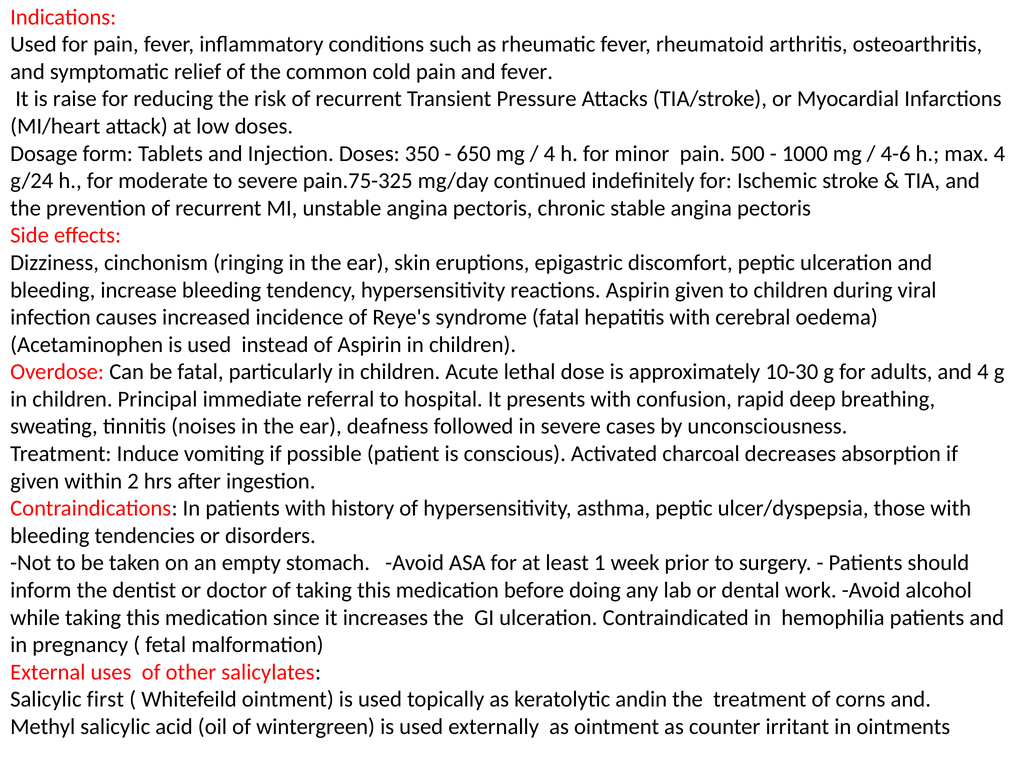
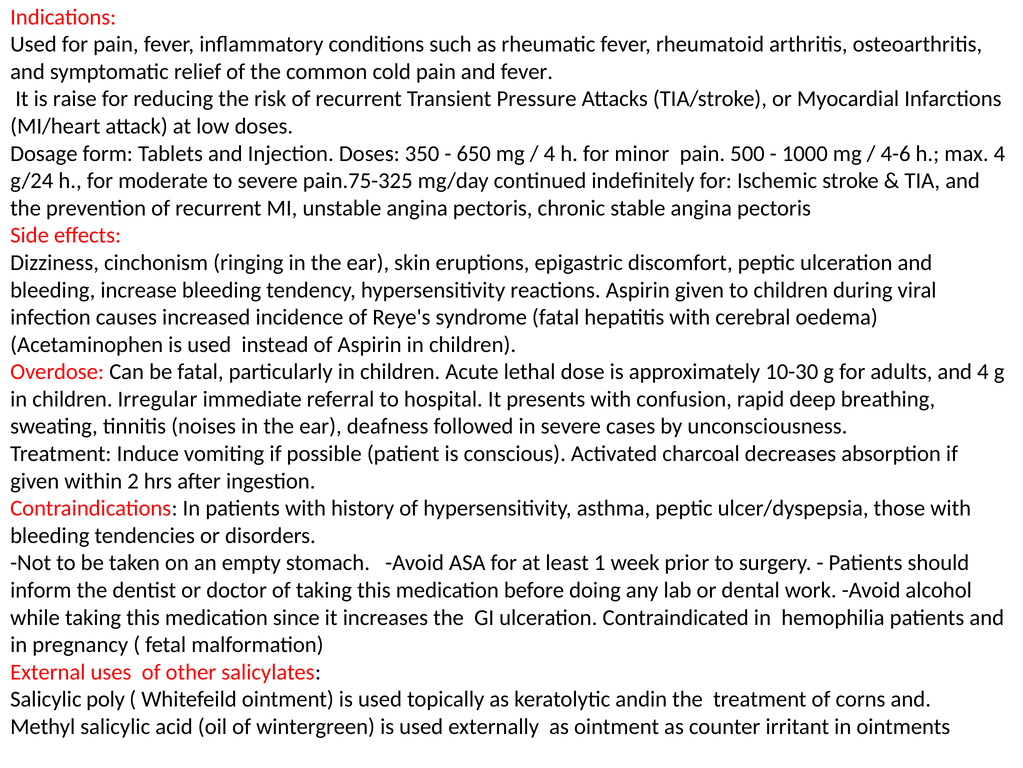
Principal: Principal -> Irregular (158, 399)
first: first -> poly (106, 699)
